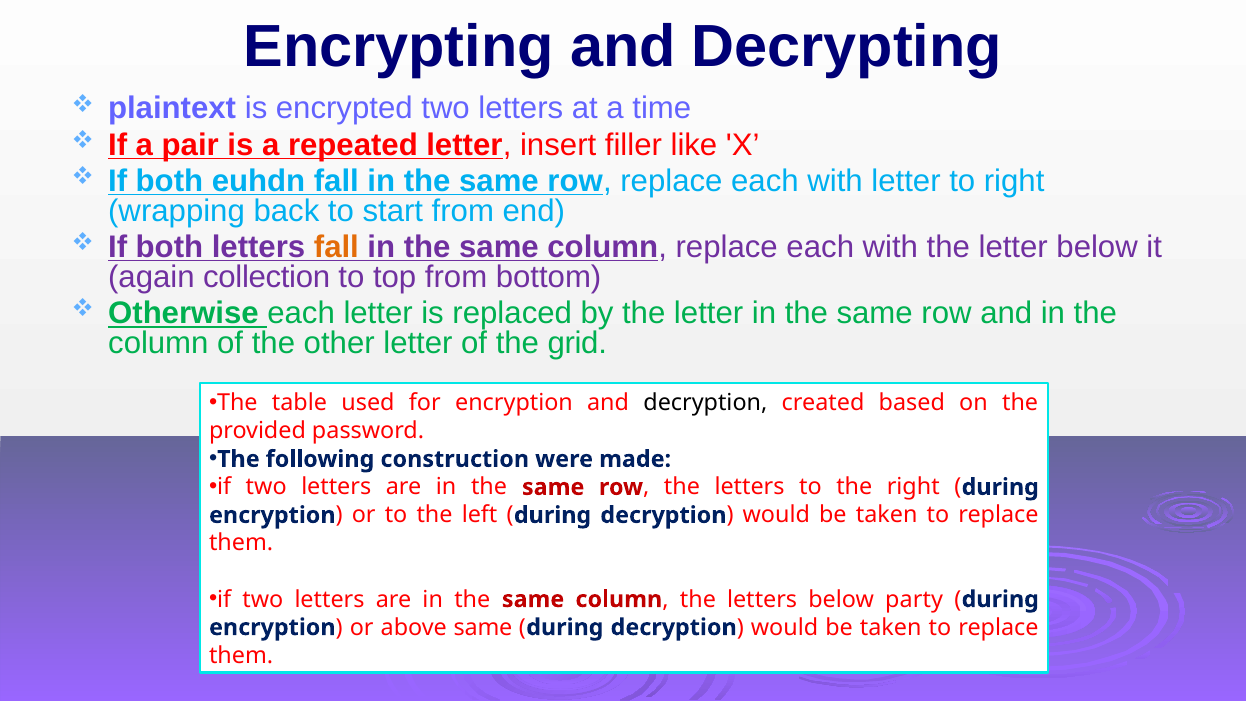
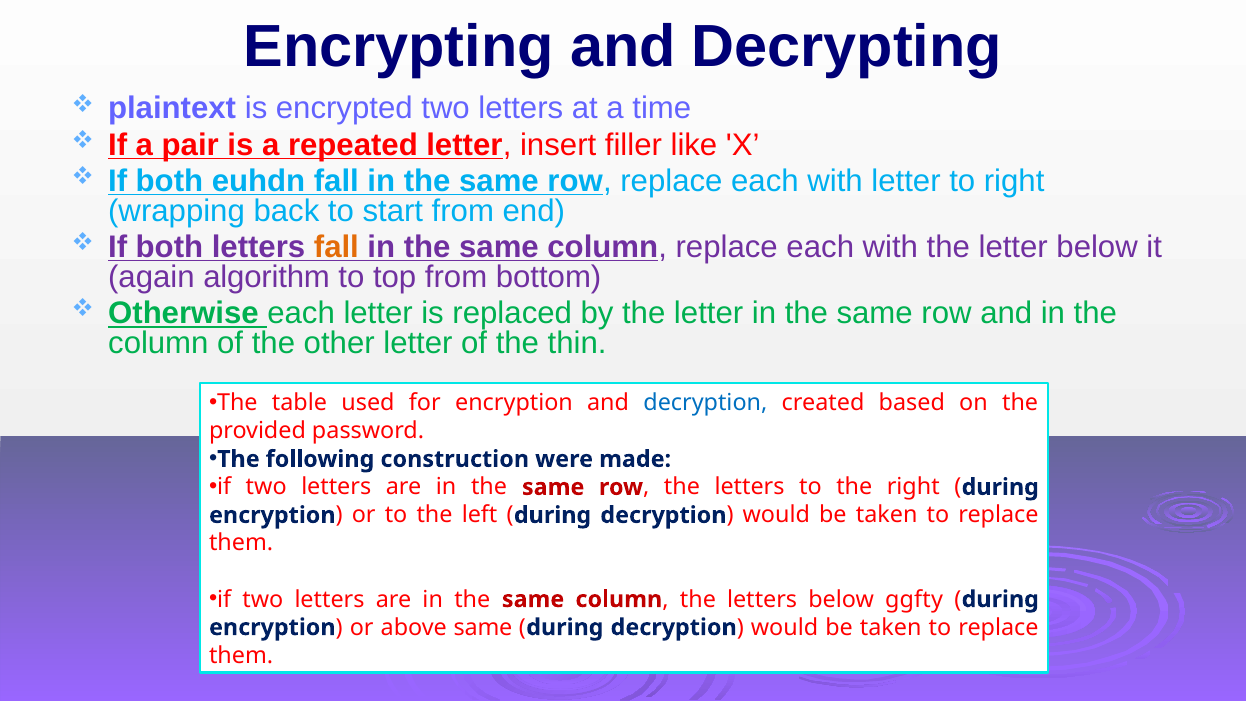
collection: collection -> algorithm (267, 277)
grid: grid -> thin (577, 343)
decryption colour: black -> blue (705, 403)
party: party -> ggfty (914, 599)
